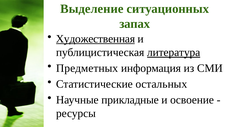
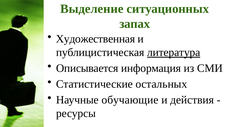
Художественная underline: present -> none (95, 39)
Предметных: Предметных -> Описывается (87, 68)
прикладные: прикладные -> обучающие (130, 100)
освоение: освоение -> действия (192, 100)
